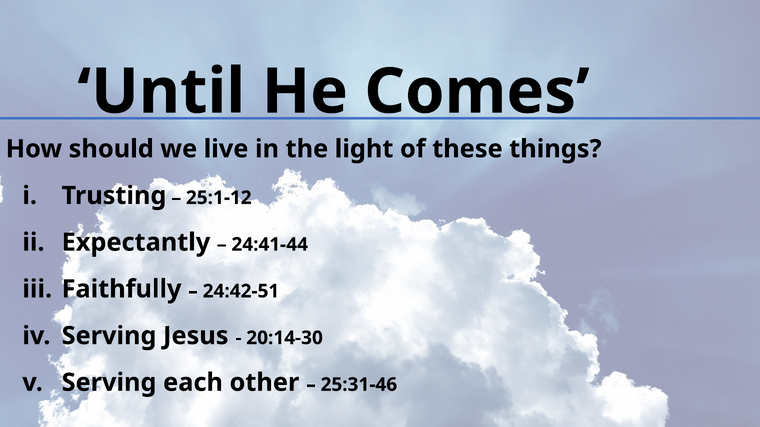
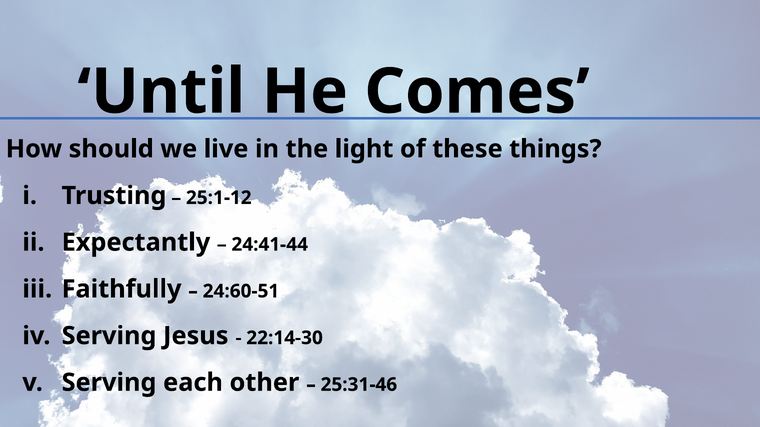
24:42-51: 24:42-51 -> 24:60-51 (241, 291)
20:14-30: 20:14-30 -> 22:14-30 (285, 338)
